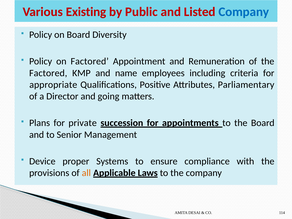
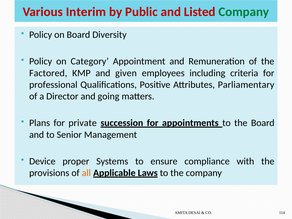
Existing: Existing -> Interim (86, 12)
Company colour: blue -> green (244, 12)
on Factored: Factored -> Category (90, 61)
name: name -> given (126, 73)
appropriate: appropriate -> professional (53, 85)
